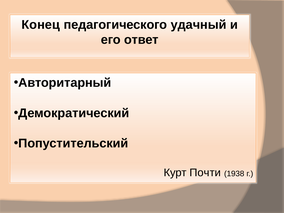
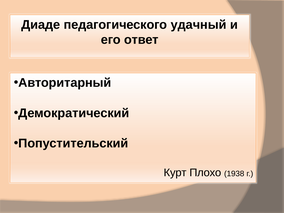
Конец: Конец -> Диаде (41, 25)
Почти: Почти -> Плохо (205, 173)
